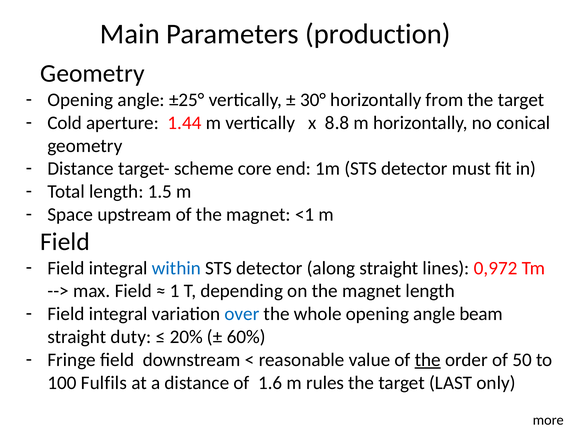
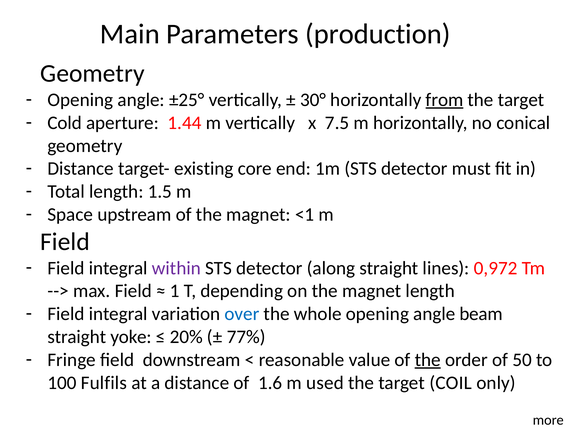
from underline: none -> present (444, 100)
8.8: 8.8 -> 7.5 (337, 123)
scheme: scheme -> existing (204, 169)
within colour: blue -> purple (176, 268)
duty: duty -> yoke (131, 337)
60%: 60% -> 77% (246, 337)
rules: rules -> used (325, 383)
LAST: LAST -> COIL (451, 383)
